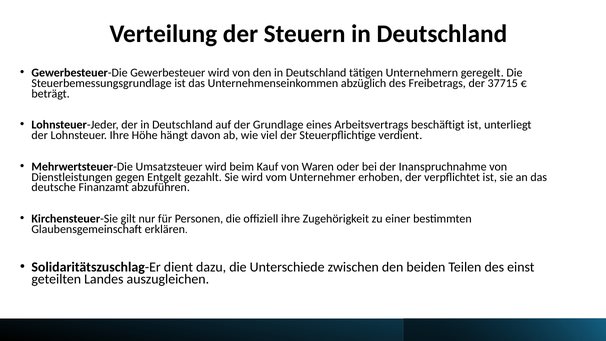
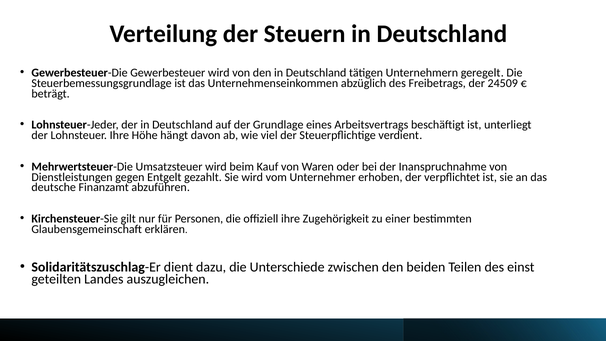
37715: 37715 -> 24509 (503, 83)
